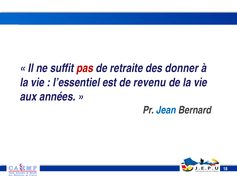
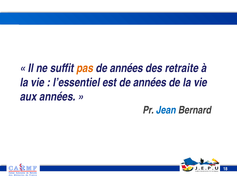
pas colour: red -> orange (85, 68)
retraite: retraite -> années (126, 68)
donner: donner -> retraite (182, 68)
est de revenu: revenu -> années (150, 82)
